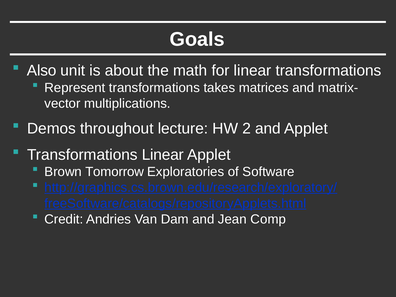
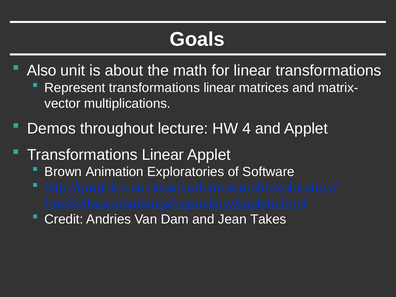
Represent transformations takes: takes -> linear (219, 88)
2: 2 -> 4 (247, 129)
Tomorrow: Tomorrow -> Animation (115, 172)
Comp: Comp -> Takes (268, 219)
